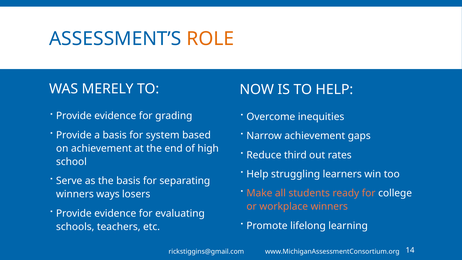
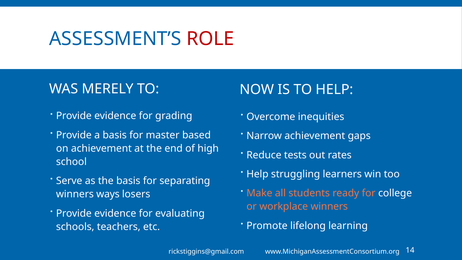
ROLE colour: orange -> red (210, 39)
system: system -> master (163, 135)
third: third -> tests (295, 155)
